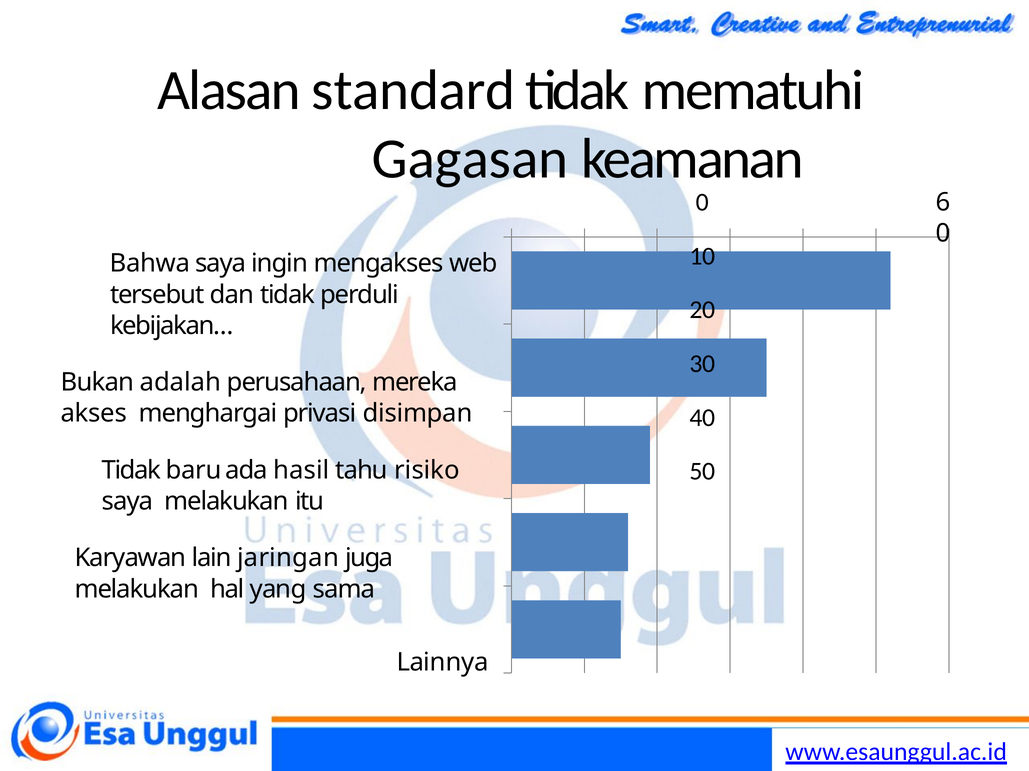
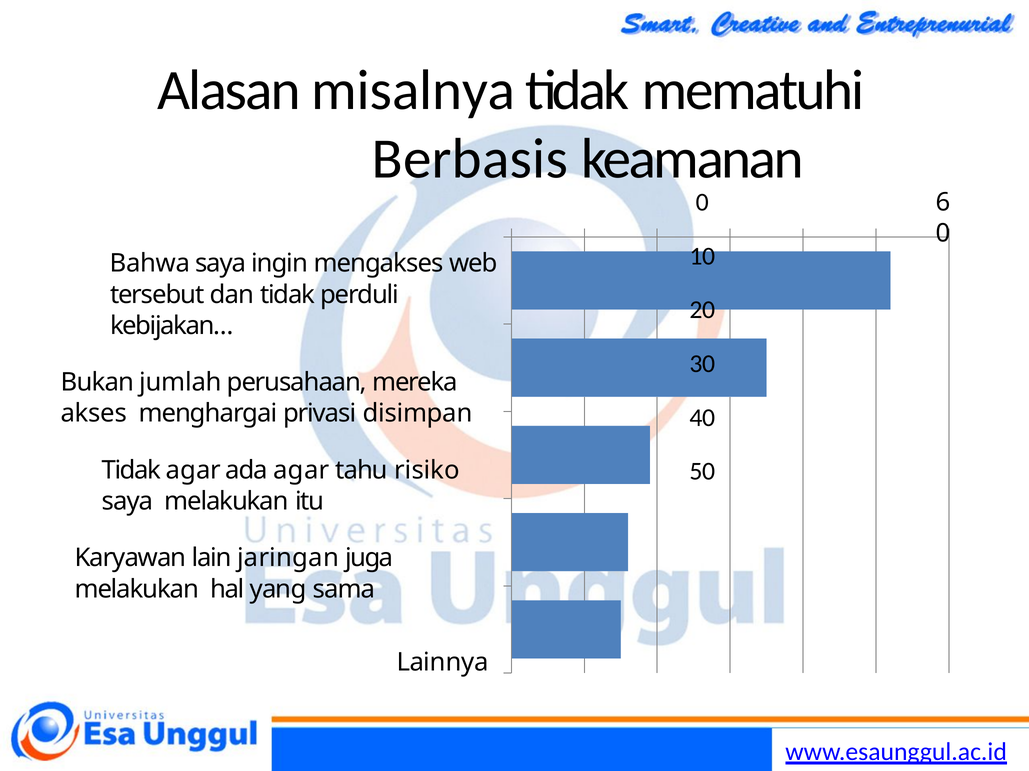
standard: standard -> misalnya (413, 90)
Gagasan: Gagasan -> Berbasis (470, 159)
adalah: adalah -> jumlah (181, 383)
Tidak baru: baru -> agar (193, 471)
ada hasil: hasil -> agar (301, 471)
